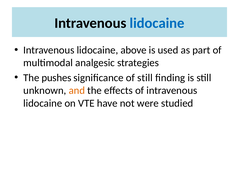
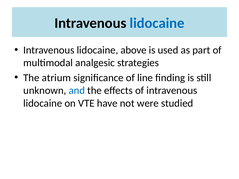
pushes: pushes -> atrium (56, 78)
of still: still -> line (145, 78)
and colour: orange -> blue (77, 91)
